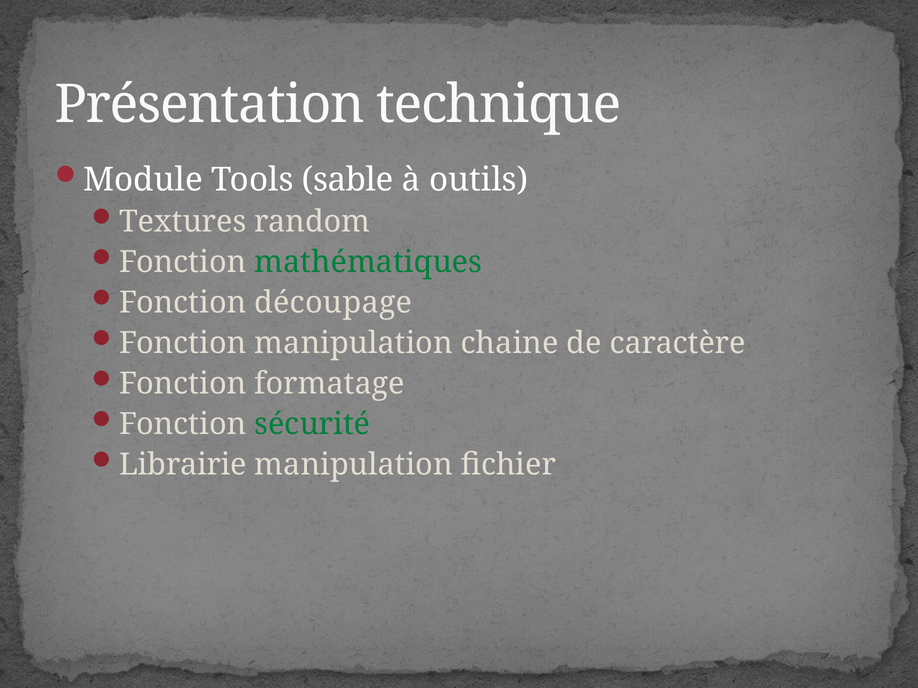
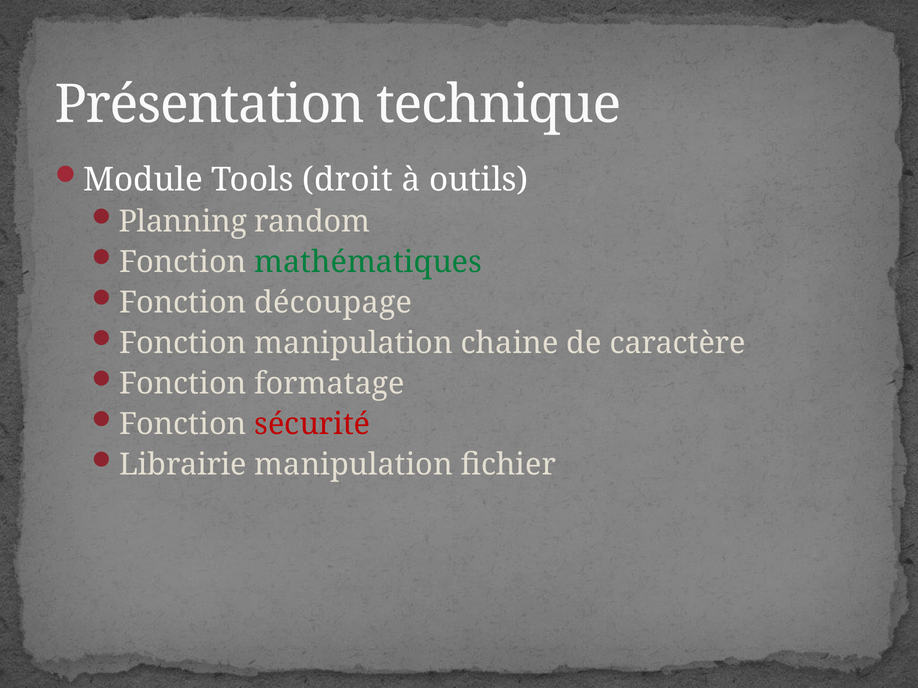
sable: sable -> droit (347, 180)
Textures: Textures -> Planning (183, 222)
sécurité colour: green -> red (312, 424)
